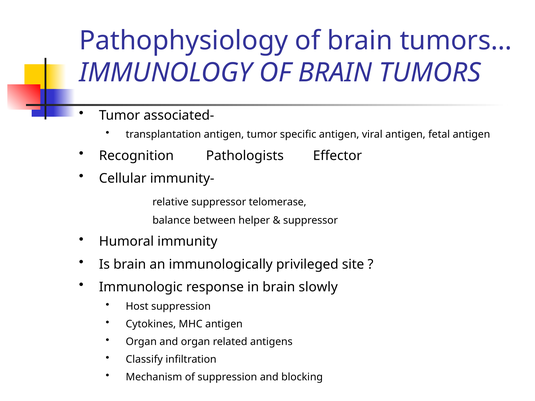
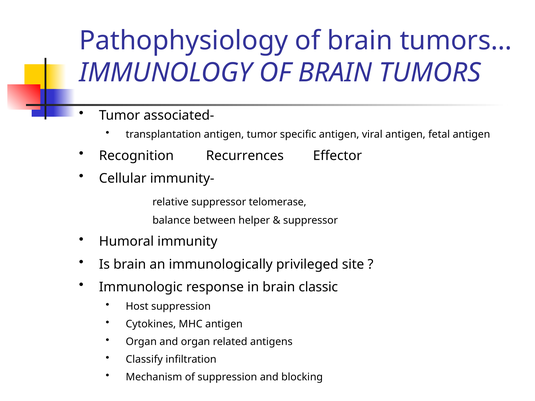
Pathologists: Pathologists -> Recurrences (245, 156)
slowly: slowly -> classic (318, 287)
